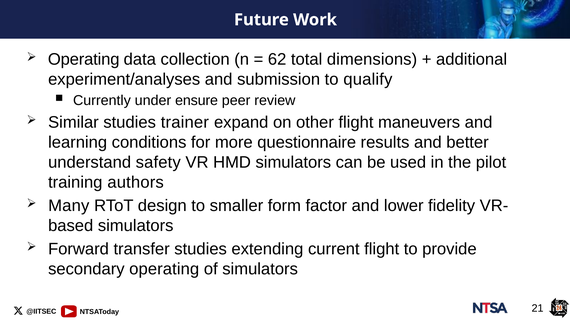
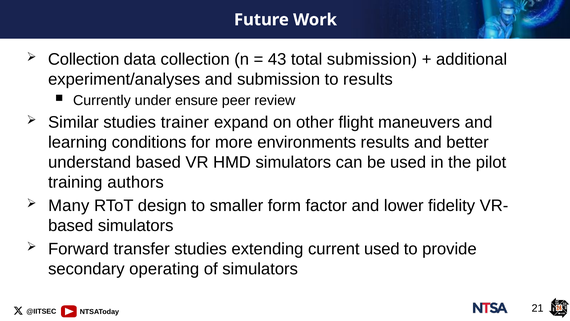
Operating: Operating -> Collection (84, 59)
62: 62 -> 43 (277, 59)
total dimensions: dimensions -> submission (372, 59)
to qualify: qualify -> results (368, 79)
questionnaire: questionnaire -> environments (307, 142)
understand safety: safety -> based (158, 162)
current flight: flight -> used (382, 249)
